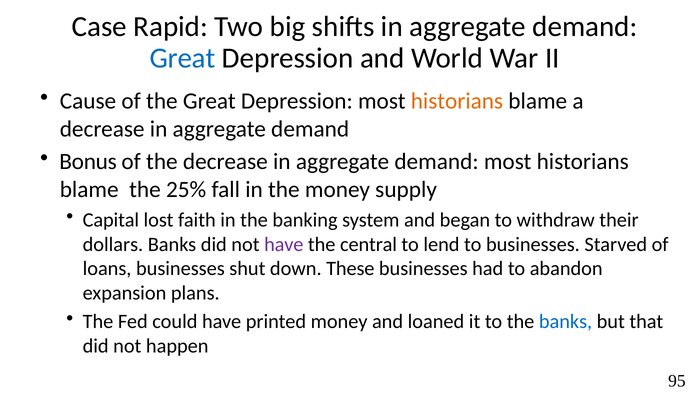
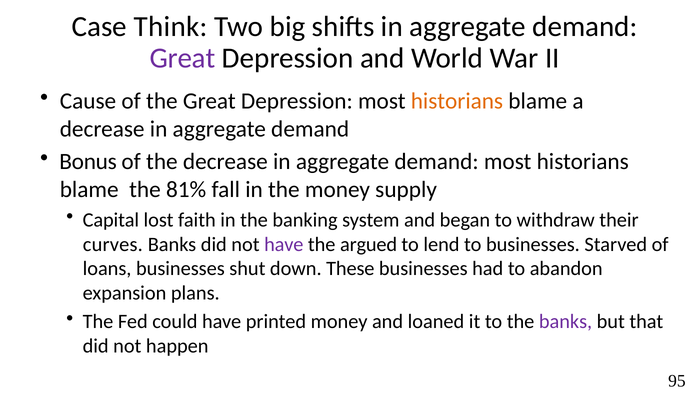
Rapid: Rapid -> Think (171, 27)
Great colour: blue -> purple (183, 58)
25%: 25% -> 81% (186, 190)
dollars: dollars -> curves (113, 244)
central: central -> argued (369, 244)
banks colour: blue -> purple (566, 321)
